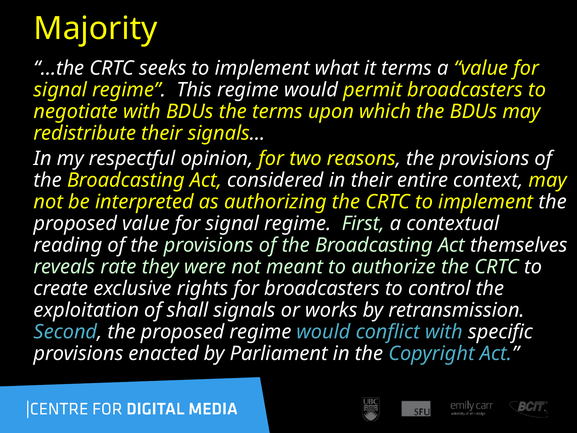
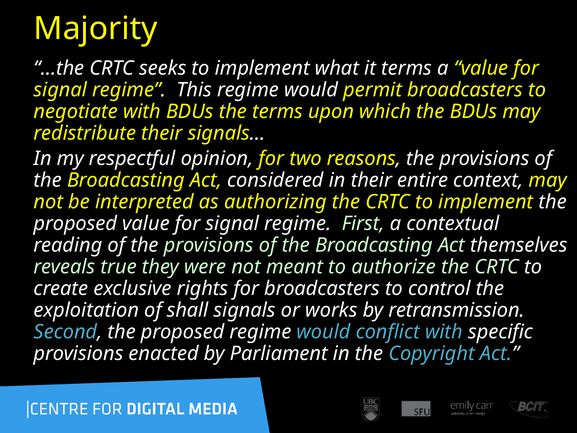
rate: rate -> true (119, 267)
